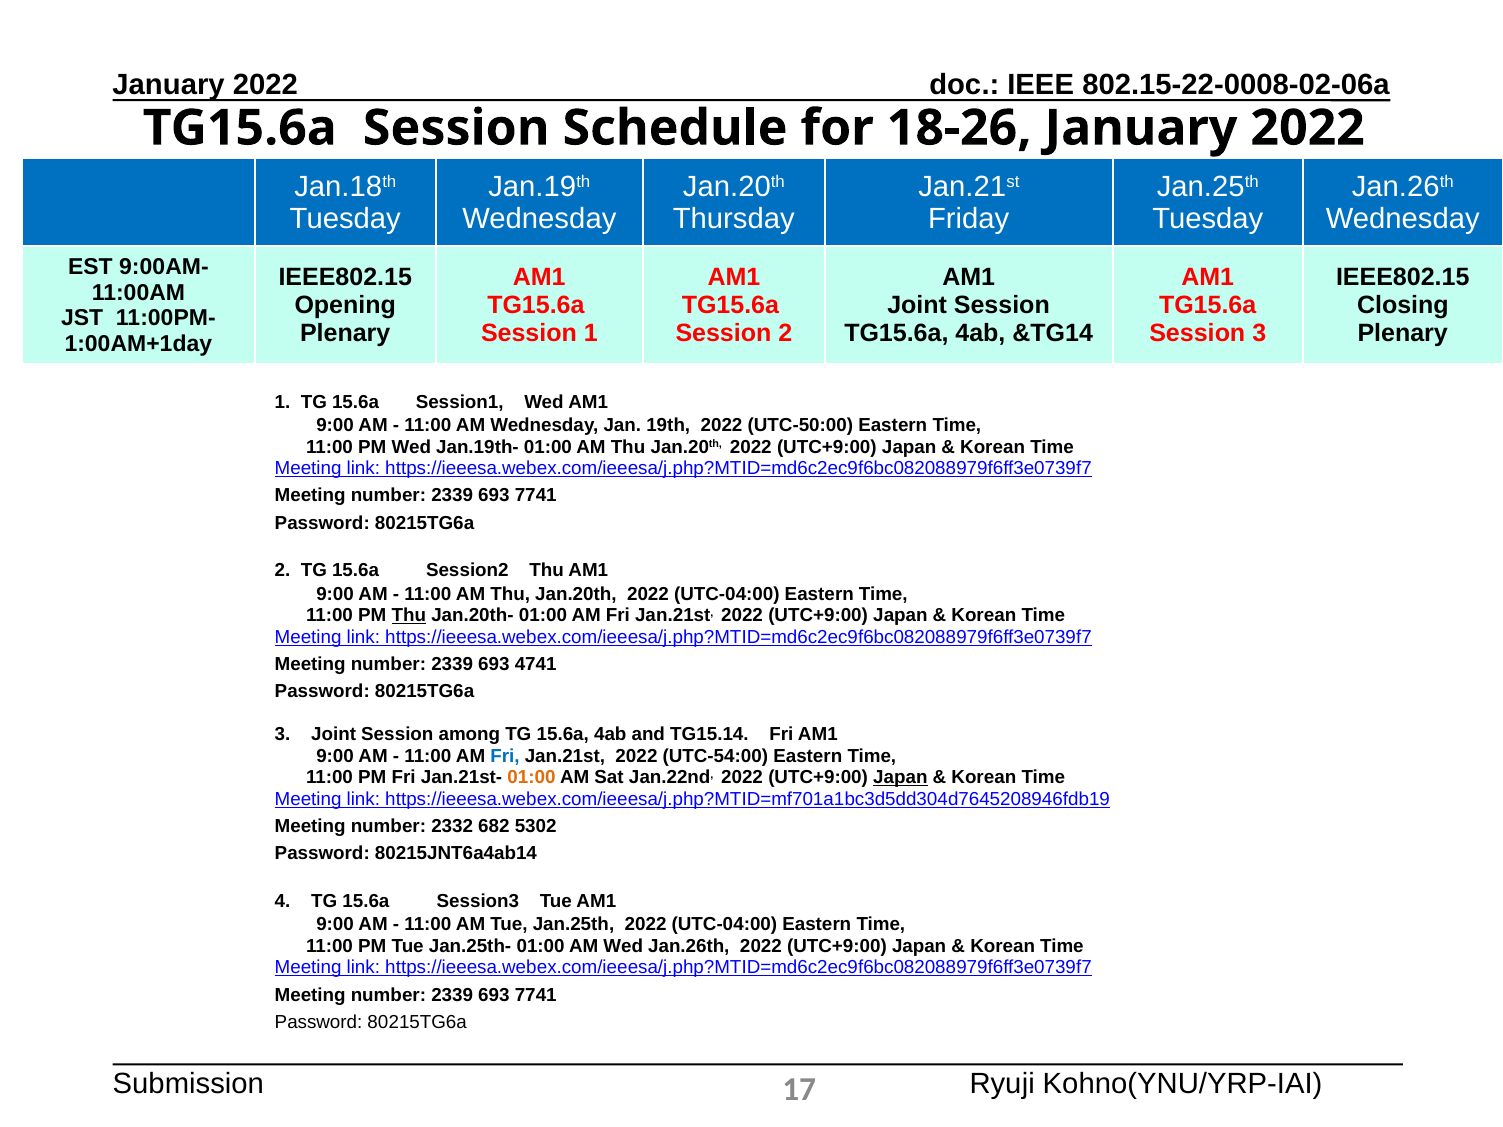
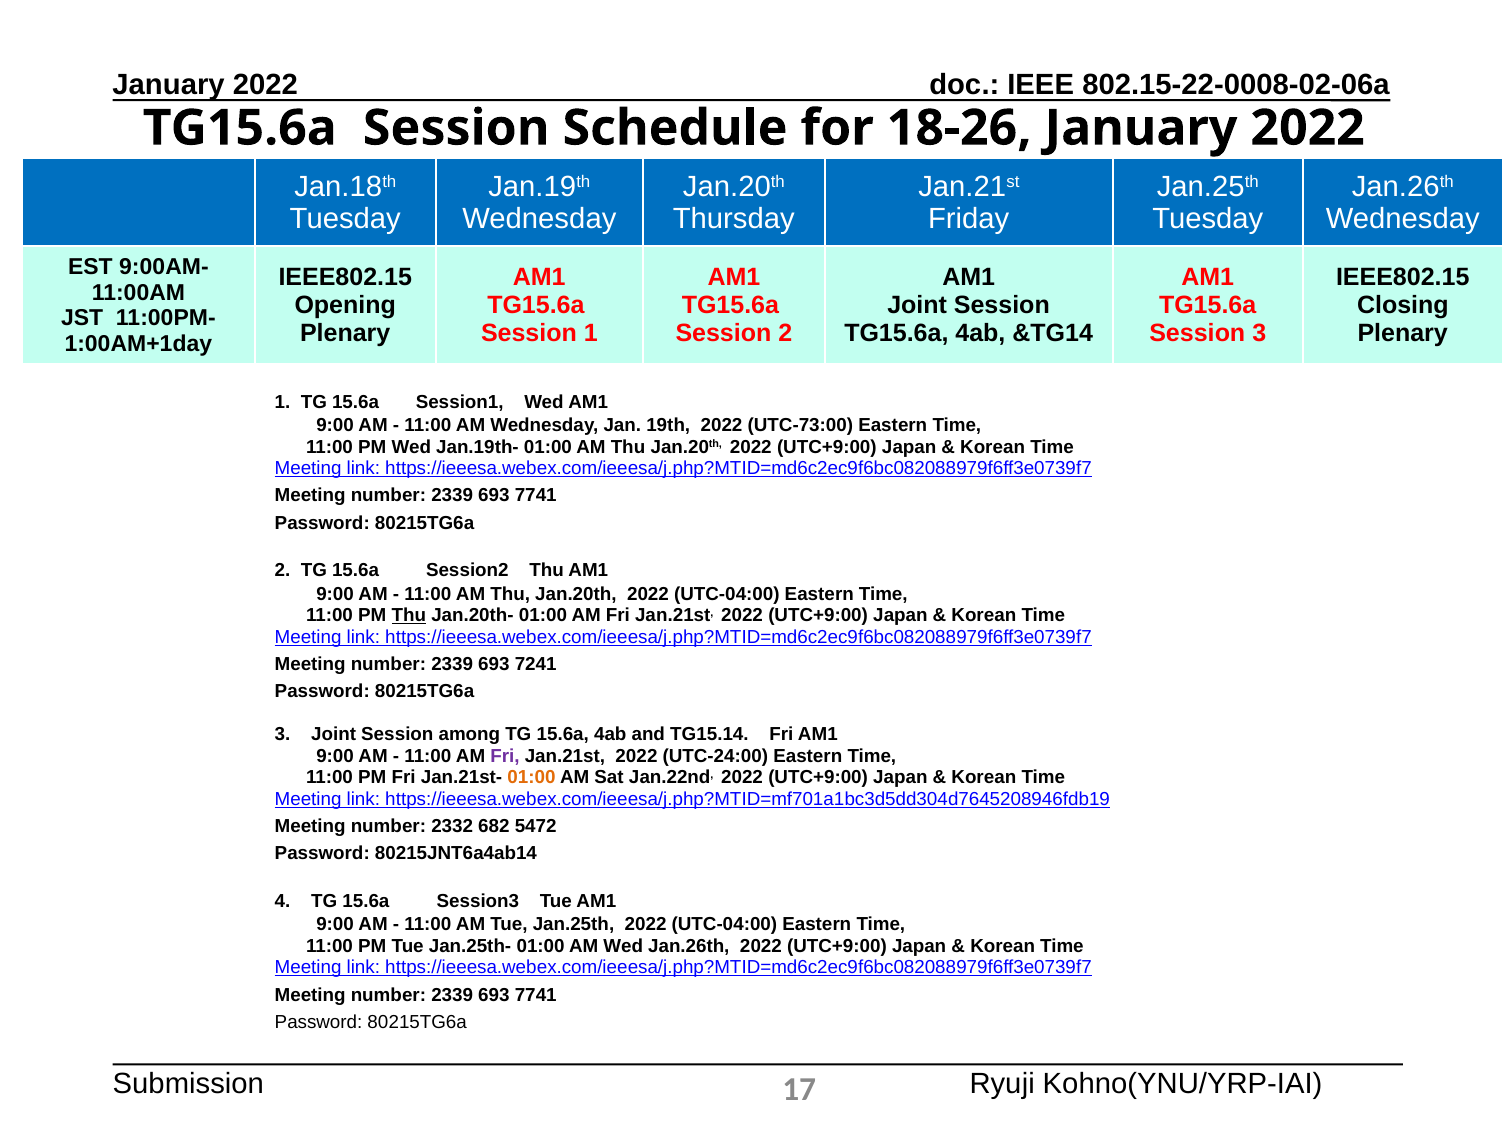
UTC-50:00: UTC-50:00 -> UTC-73:00 (800, 426)
4741: 4741 -> 7241 (536, 664)
Fri colour: blue -> purple (505, 756)
UTC-54:00: UTC-54:00 -> UTC-24:00 (715, 756)
Japan underline: present -> none (900, 778)
5302: 5302 -> 5472 (536, 827)
